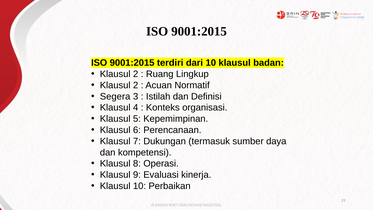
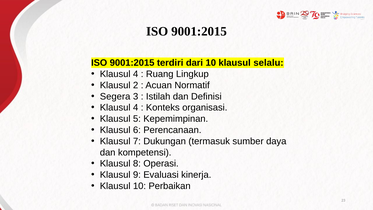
badan: badan -> selalu (268, 63)
2: 2 -> 4 (136, 74)
